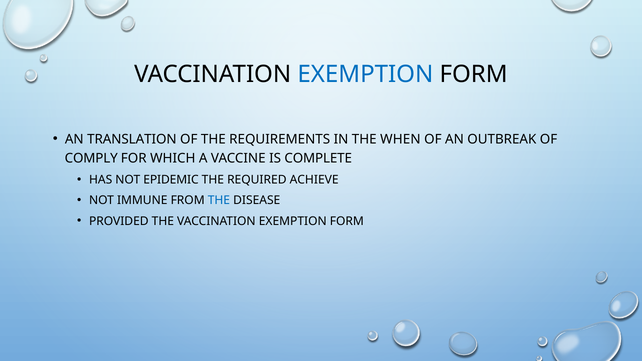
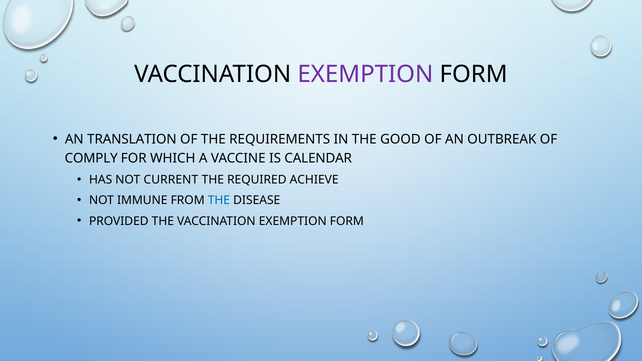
EXEMPTION colour: blue -> purple (365, 74)
WHEN: WHEN -> GOOD (400, 139)
COMPLETE: COMPLETE -> CALENDAR (318, 158)
EPIDEMIC: EPIDEMIC -> CURRENT (171, 180)
